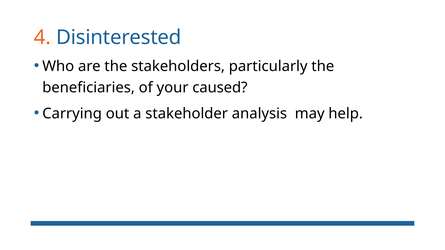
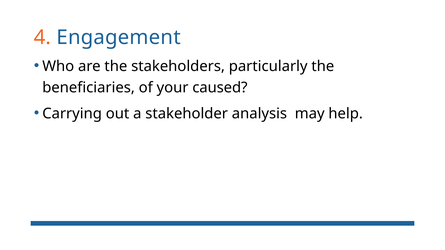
Disinterested: Disinterested -> Engagement (119, 37)
